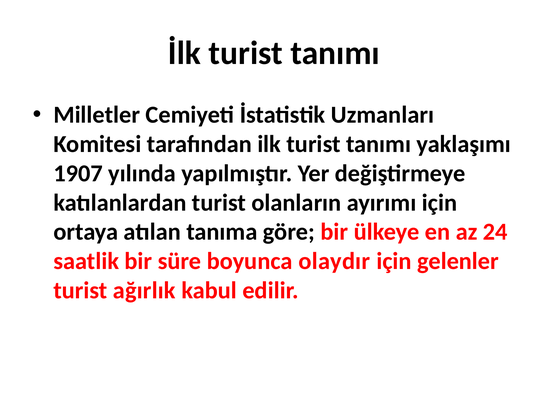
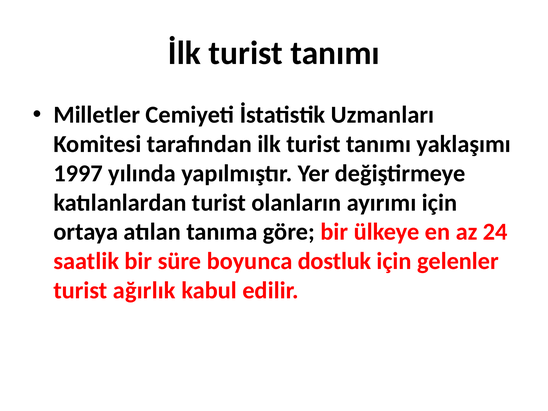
1907: 1907 -> 1997 (78, 173)
olaydır: olaydır -> dostluk (335, 261)
